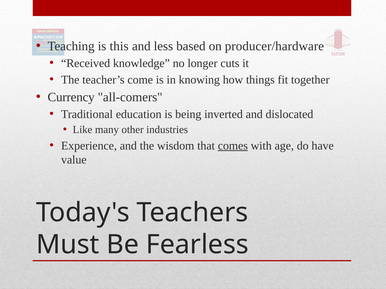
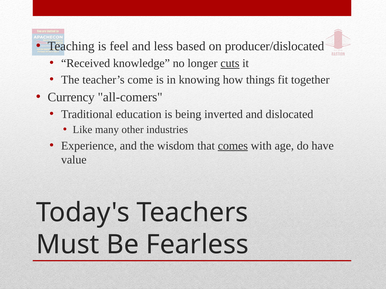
this: this -> feel (119, 46)
producer/hardware: producer/hardware -> producer/dislocated (275, 46)
cuts underline: none -> present (230, 63)
